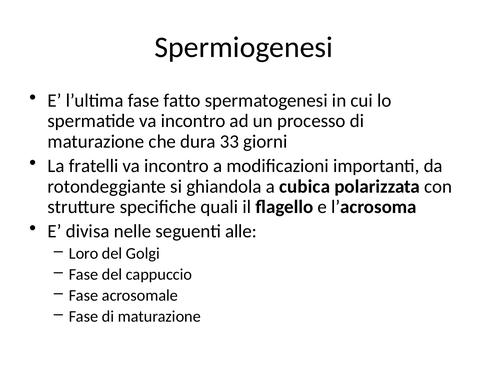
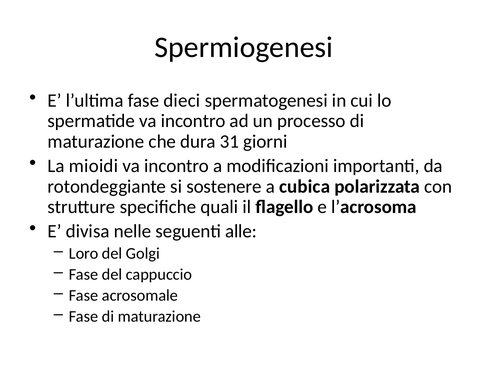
fatto: fatto -> dieci (182, 101)
33: 33 -> 31 (229, 142)
fratelli: fratelli -> mioidi (94, 166)
ghiandola: ghiandola -> sostenere (224, 186)
